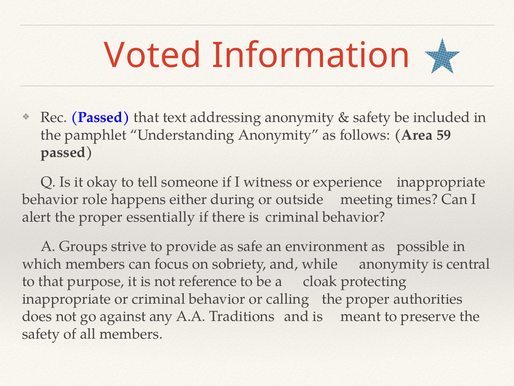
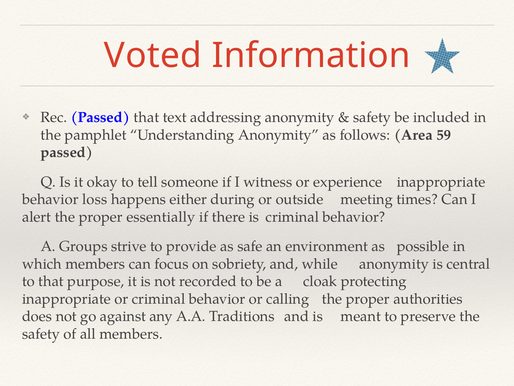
role: role -> loss (95, 199)
reference: reference -> recorded (208, 281)
